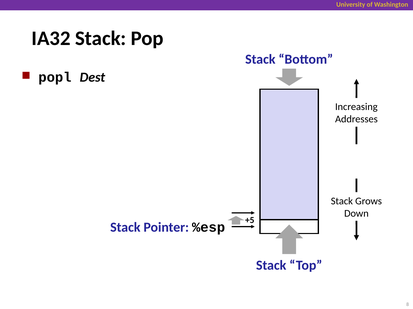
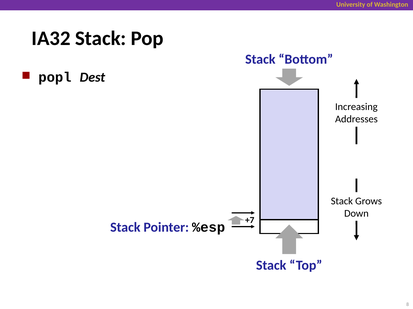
+5: +5 -> +7 (250, 221)
